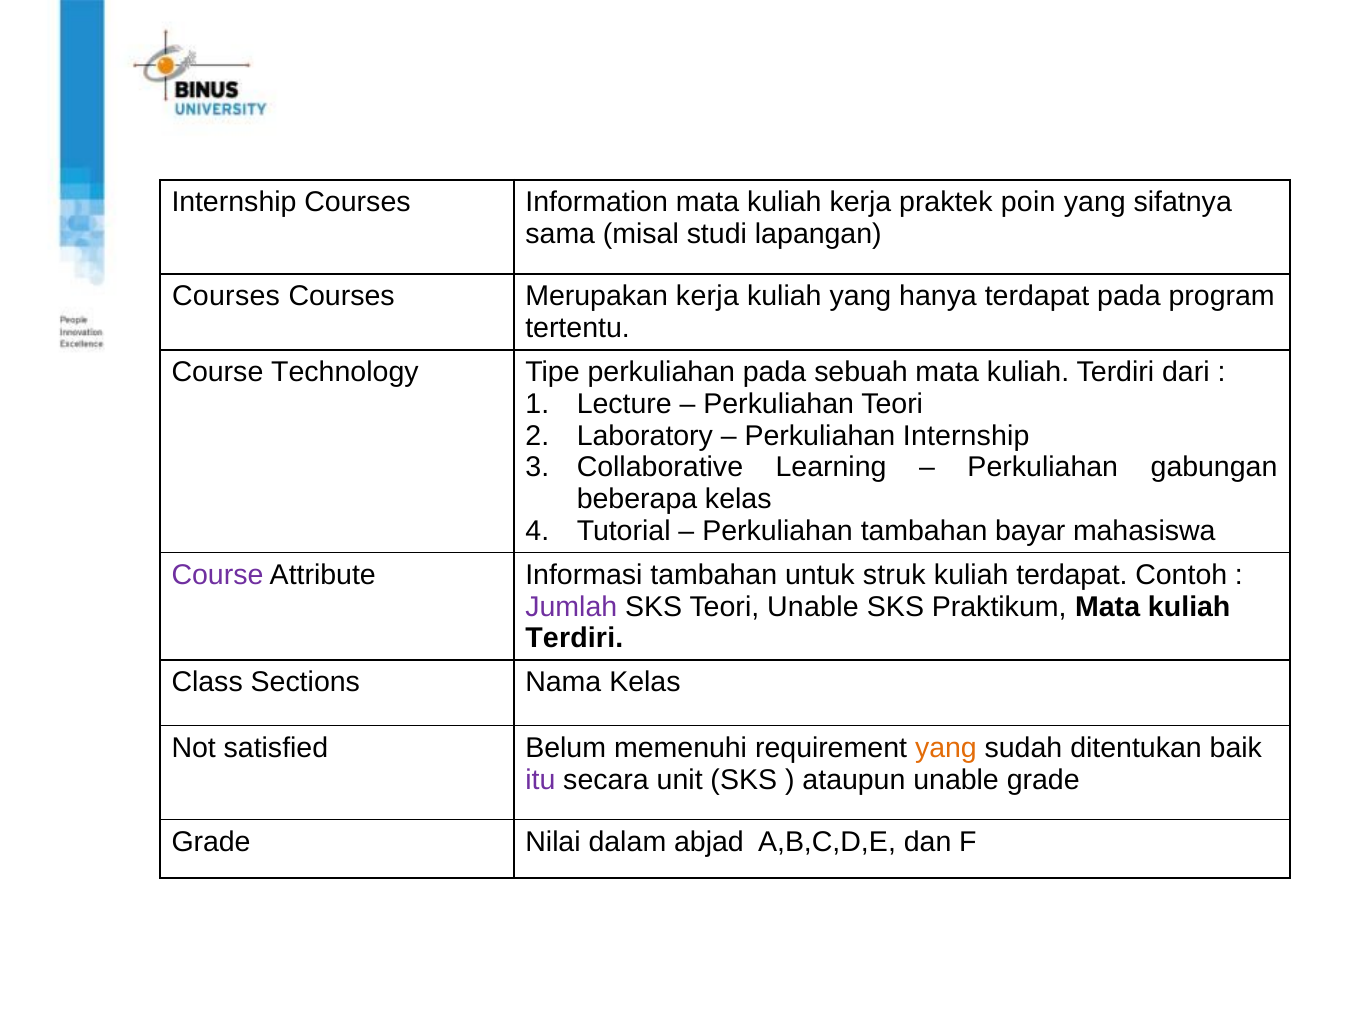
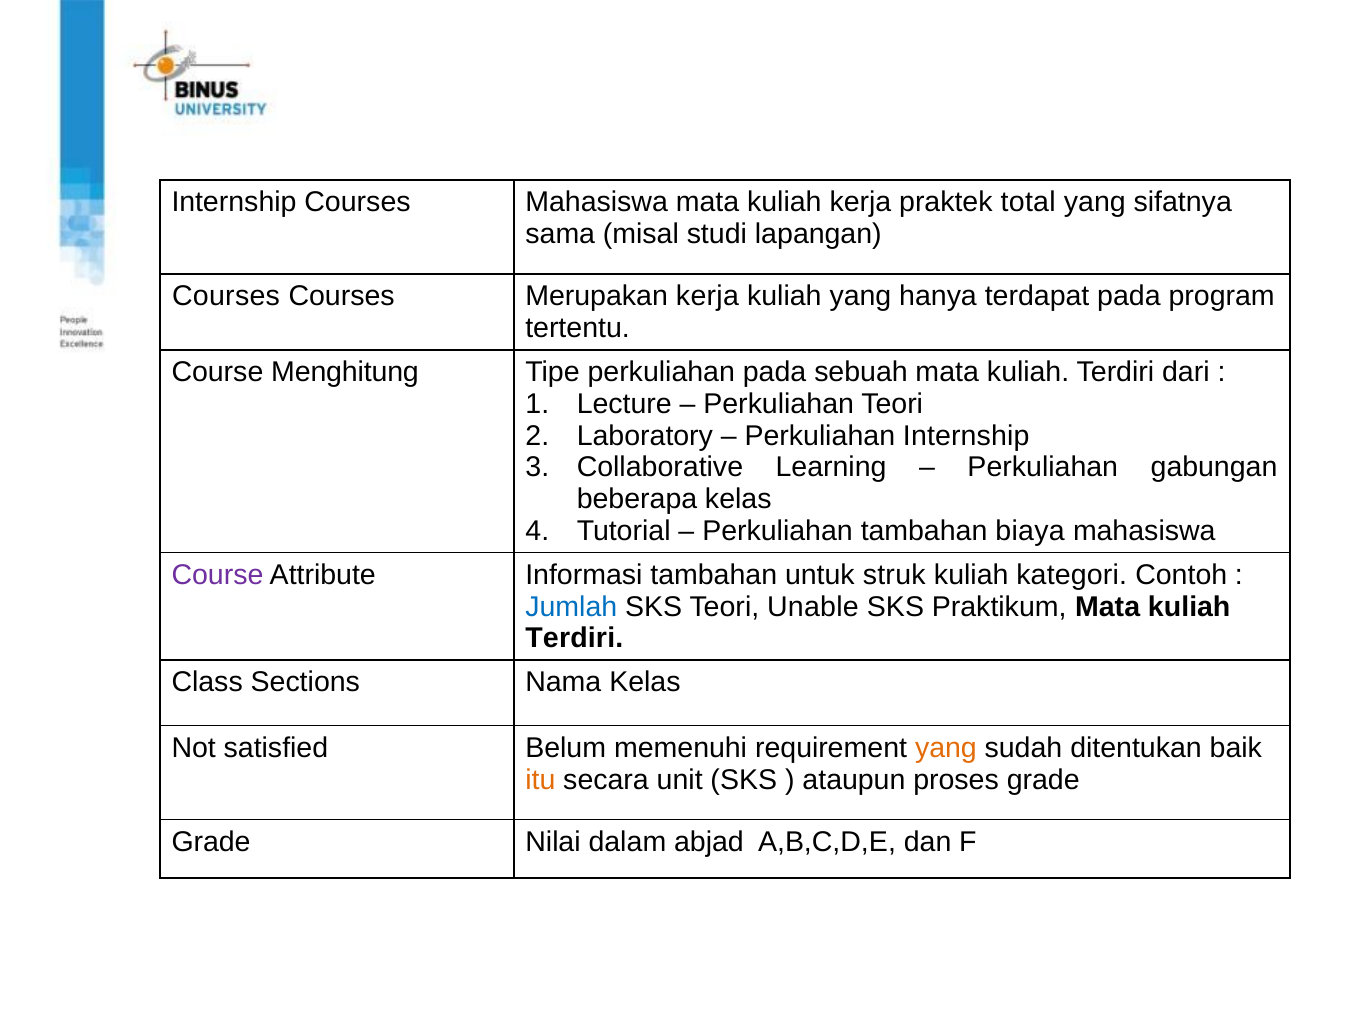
Courses Information: Information -> Mahasiswa (597, 202)
poin: poin -> total (1028, 202)
Technology: Technology -> Menghitung (345, 372)
bayar: bayar -> biaya (1030, 531)
kuliah terdapat: terdapat -> kategori (1072, 575)
Jumlah colour: purple -> blue (571, 607)
itu colour: purple -> orange (540, 780)
ataupun unable: unable -> proses (956, 780)
